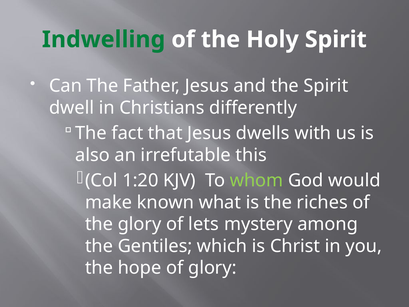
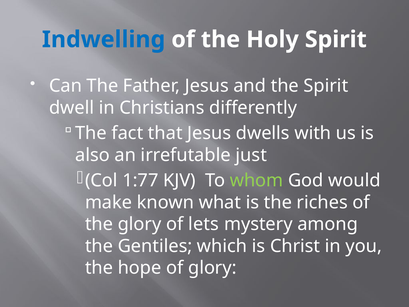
Indwelling colour: green -> blue (104, 39)
this: this -> just (251, 155)
1:20: 1:20 -> 1:77 (140, 180)
